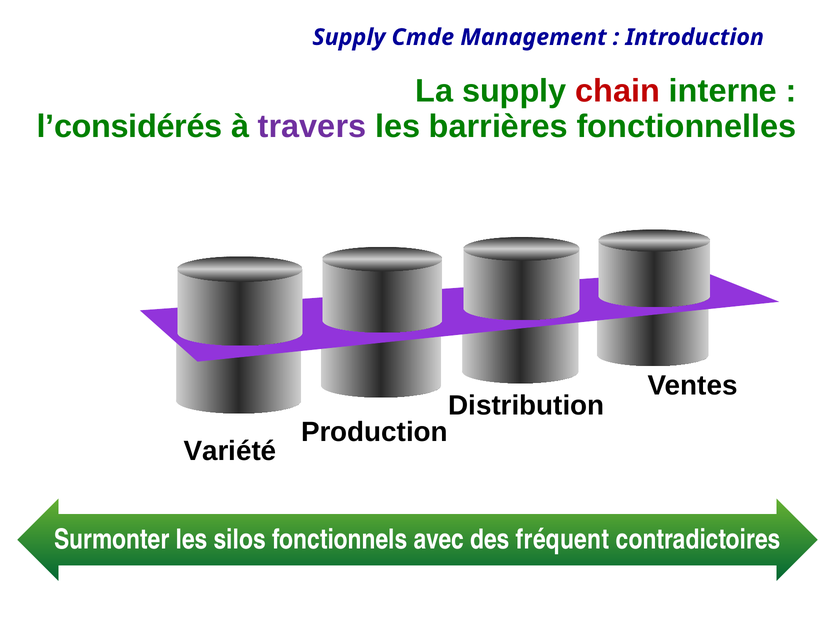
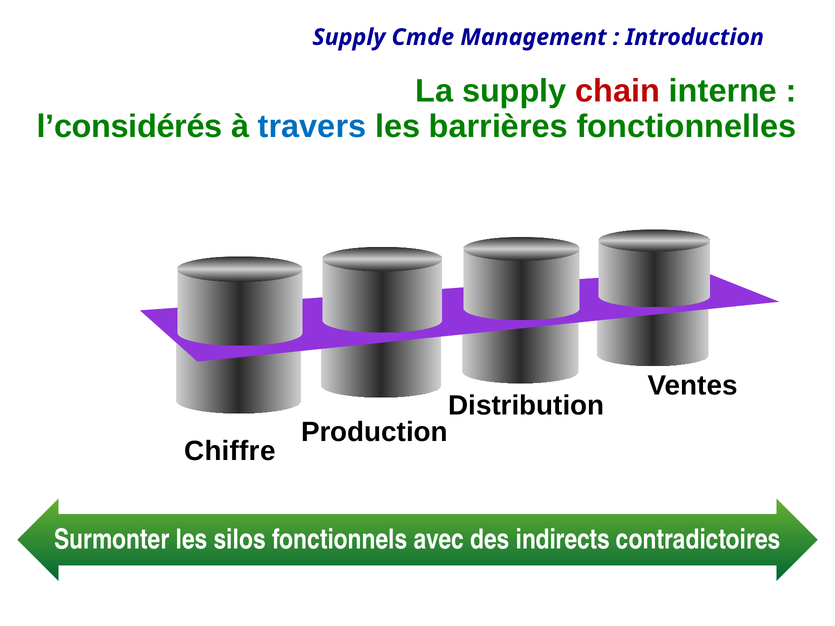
travers colour: purple -> blue (312, 126)
Variété: Variété -> Chiffre (230, 451)
fréquent: fréquent -> indirects (563, 540)
